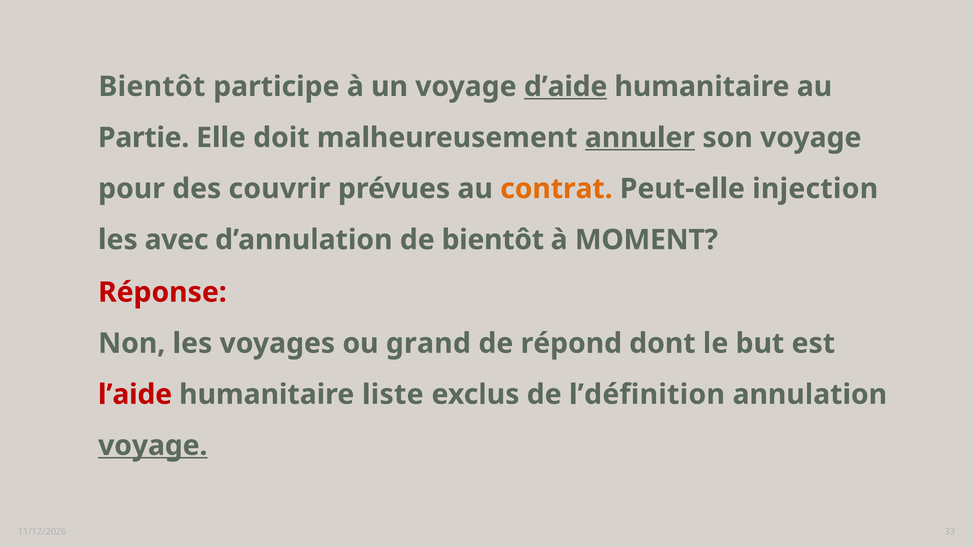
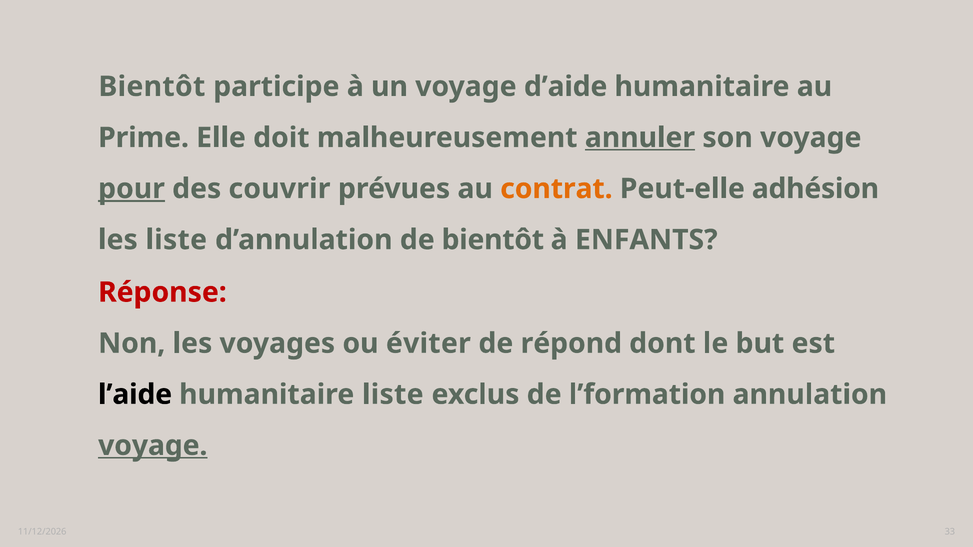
d’aide underline: present -> none (566, 87)
Partie: Partie -> Prime (144, 138)
pour underline: none -> present (132, 189)
injection: injection -> adhésion (815, 189)
les avec: avec -> liste (176, 240)
MOMENT: MOMENT -> ENFANTS (646, 240)
grand: grand -> éviter (428, 344)
l’aide colour: red -> black (135, 395)
l’définition: l’définition -> l’formation (647, 395)
